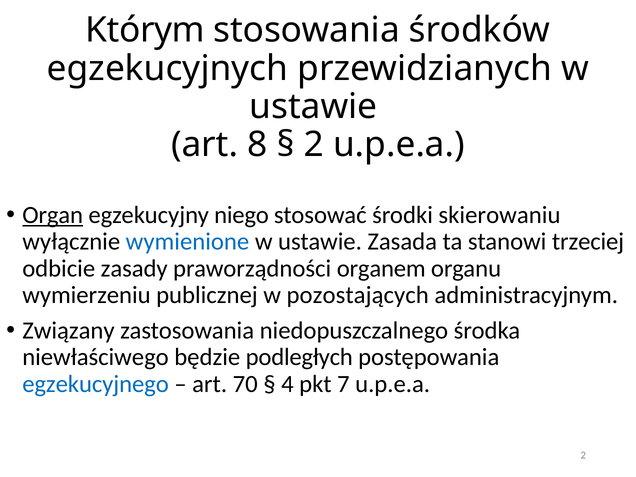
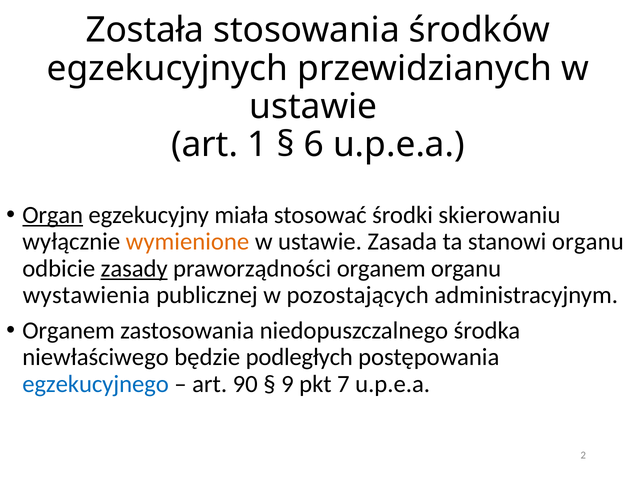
Którym: Którym -> Została (145, 30)
8: 8 -> 1 (257, 145)
2: 2 -> 6 (314, 145)
niego: niego -> miała (242, 215)
wymienione colour: blue -> orange (188, 242)
stanowi trzeciej: trzeciej -> organu (588, 242)
zasady underline: none -> present (134, 268)
wymierzeniu: wymierzeniu -> wystawienia (86, 295)
Związany: Związany -> Organem (69, 331)
70: 70 -> 90 (245, 384)
4: 4 -> 9 (287, 384)
